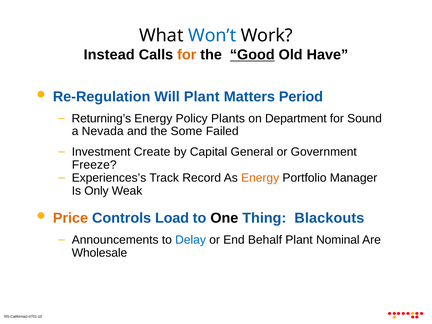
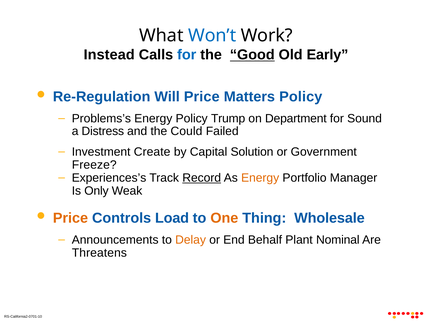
for colour: orange -> blue (187, 55)
Have: Have -> Early (327, 55)
Will Plant: Plant -> Price (202, 97)
Matters Period: Period -> Policy (301, 97)
Returning’s: Returning’s -> Problems’s (101, 118)
Plants: Plants -> Trump (228, 118)
Nevada: Nevada -> Distress (103, 131)
Some: Some -> Could (186, 131)
General: General -> Solution (252, 152)
Record underline: none -> present (202, 178)
One colour: black -> orange (224, 218)
Blackouts: Blackouts -> Wholesale (329, 218)
Delay colour: blue -> orange (191, 240)
Wholesale: Wholesale -> Threatens (99, 253)
